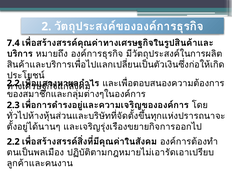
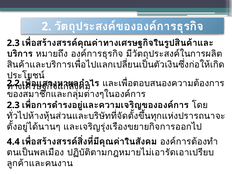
7.4: 7.4 -> 2.3 (13, 43)
2.2: 2.2 -> 4.4 (13, 142)
